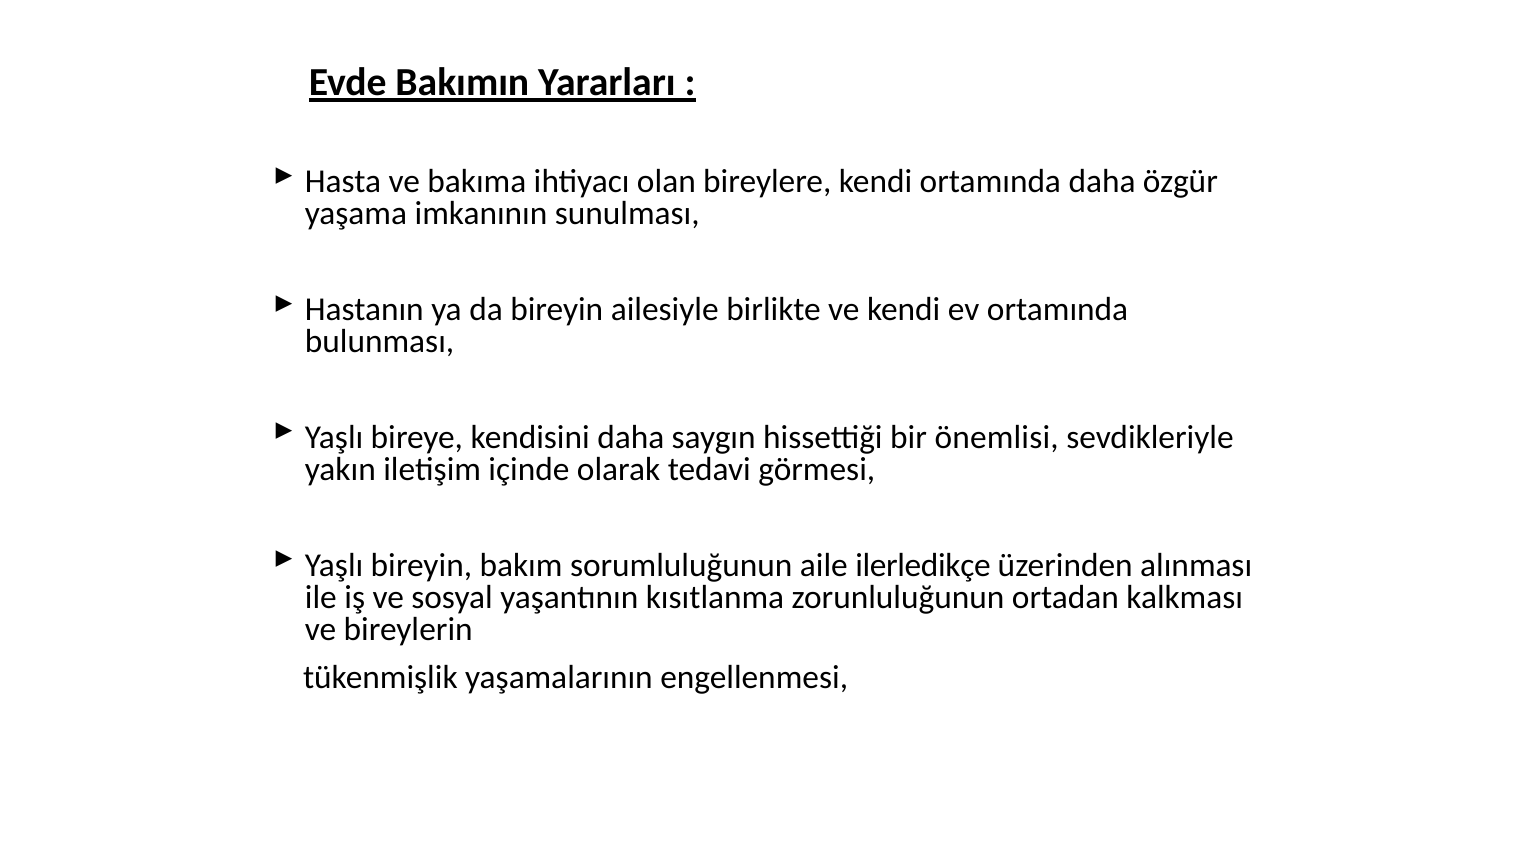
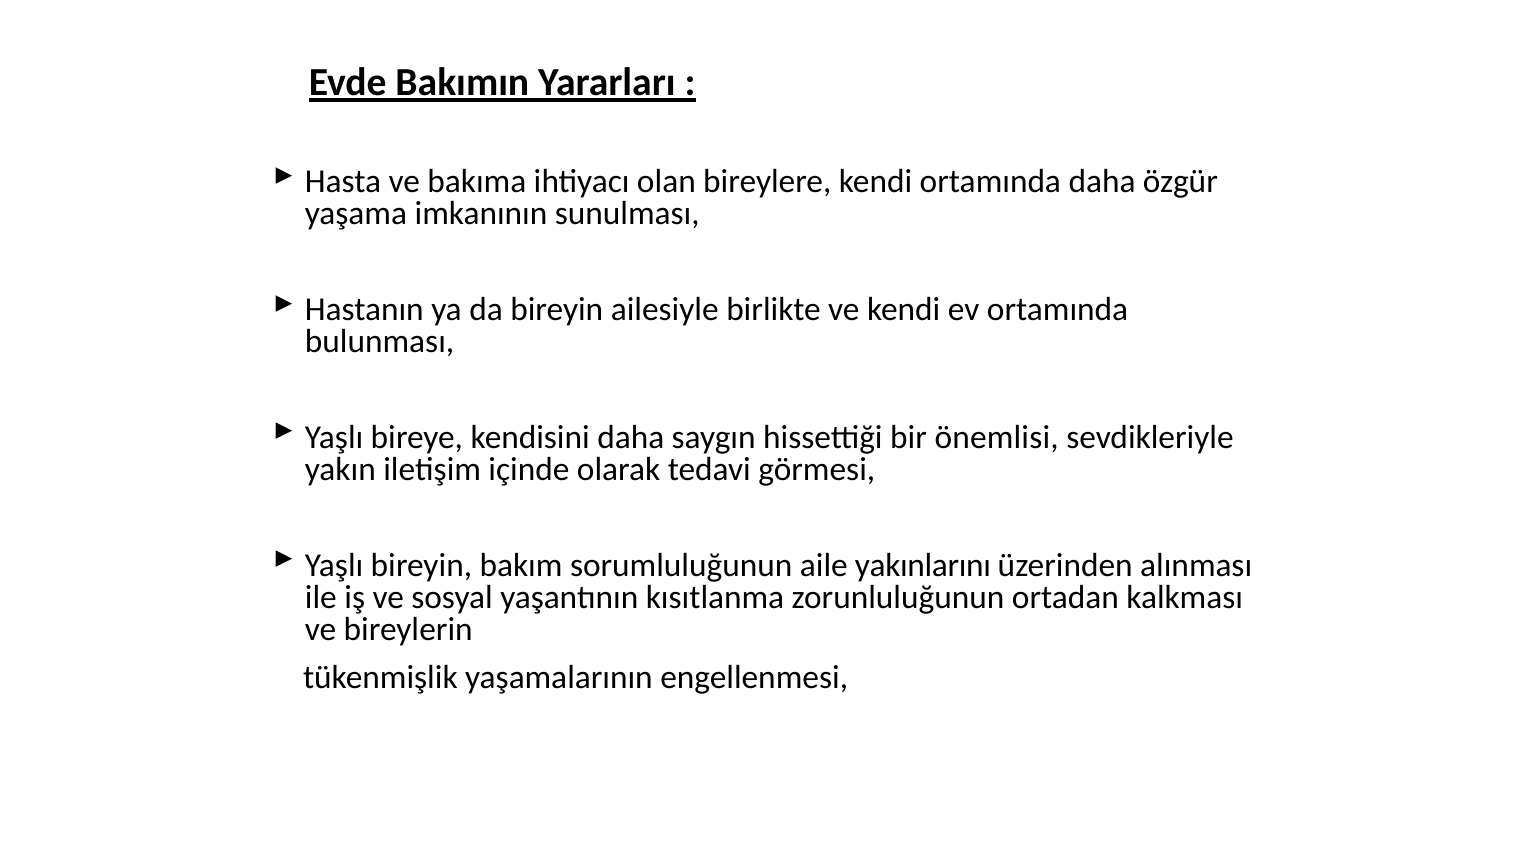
ilerledikçe: ilerledikçe -> yakınlarını (923, 565)
